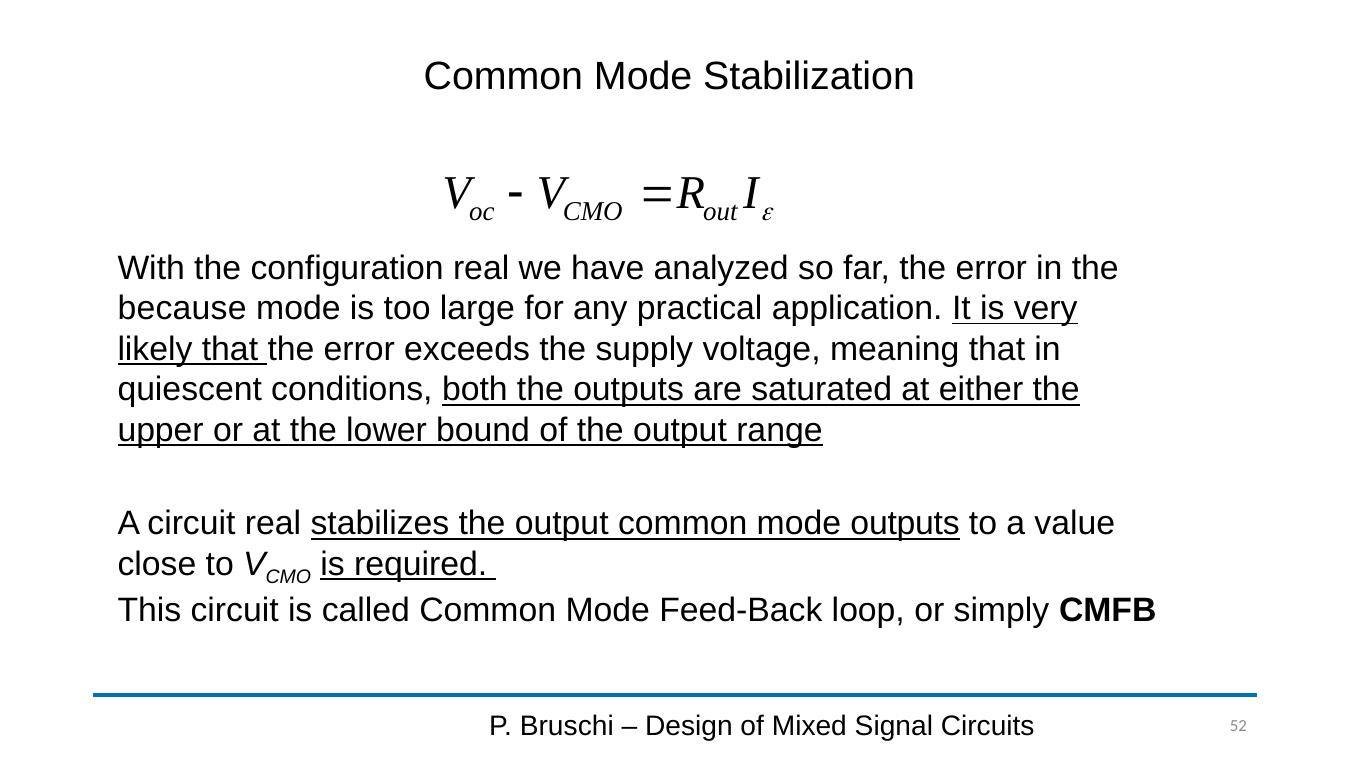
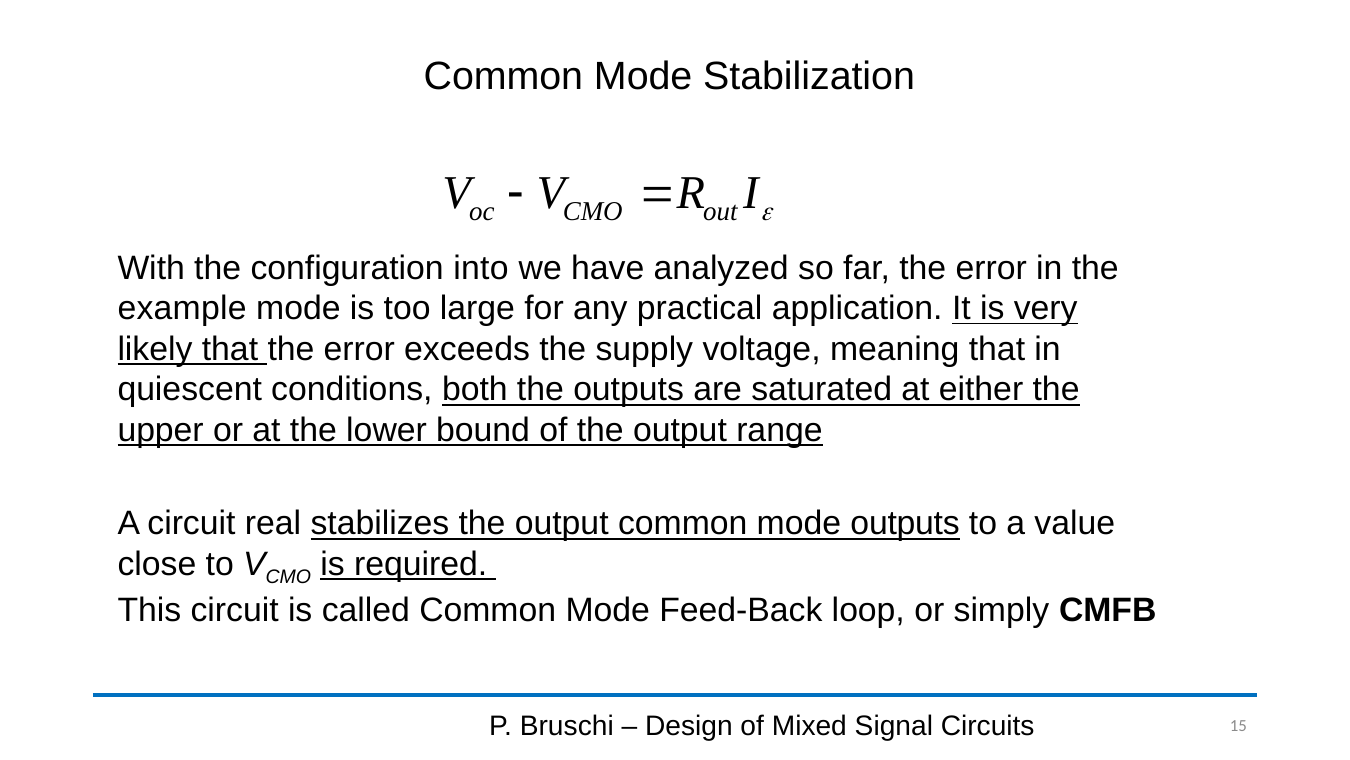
configuration real: real -> into (481, 268)
because: because -> example (182, 308)
52: 52 -> 15 (1238, 725)
